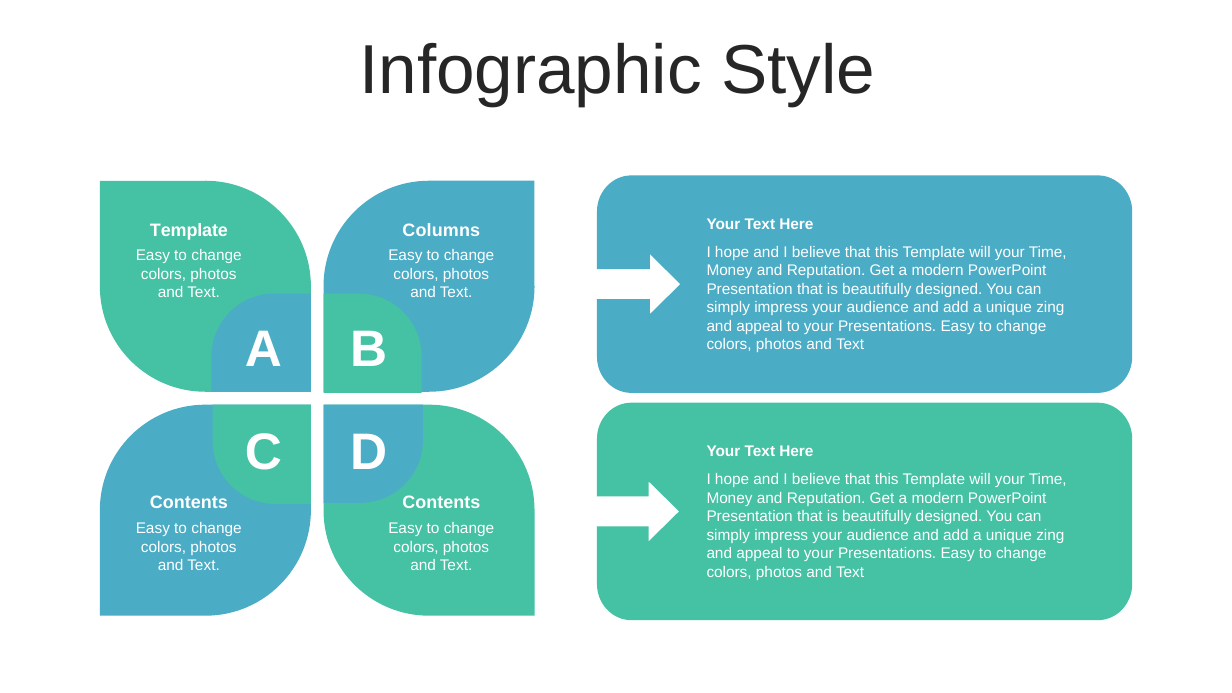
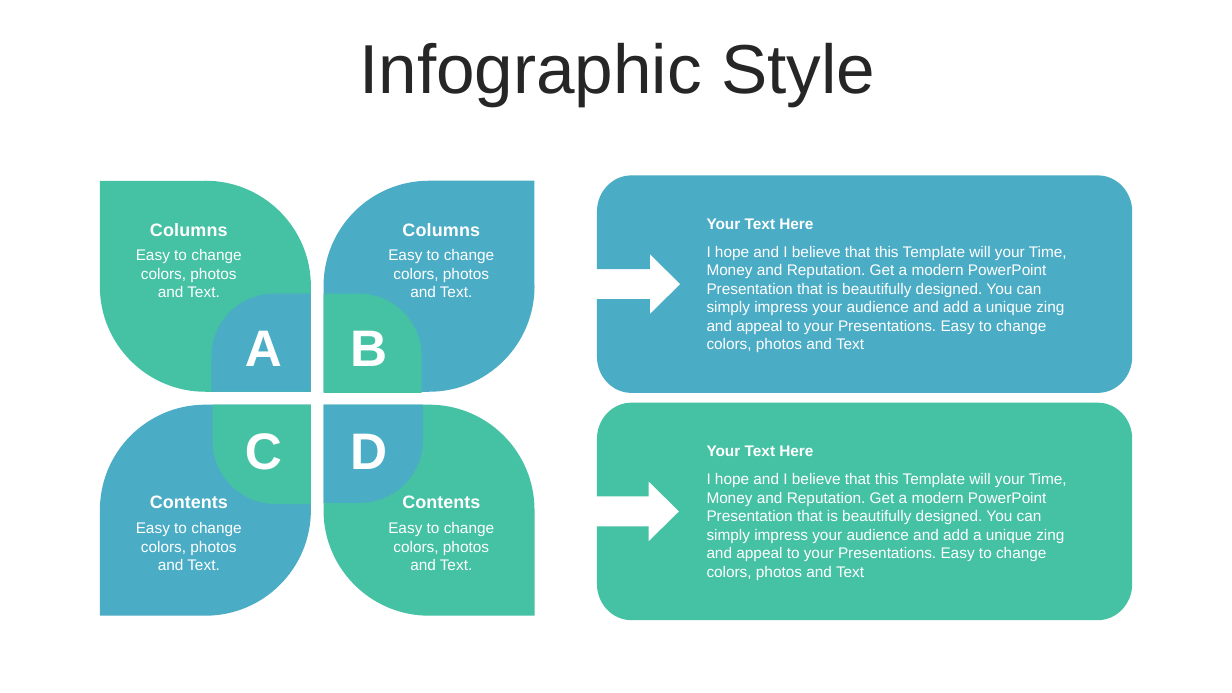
Template: Template -> Columns (189, 230)
